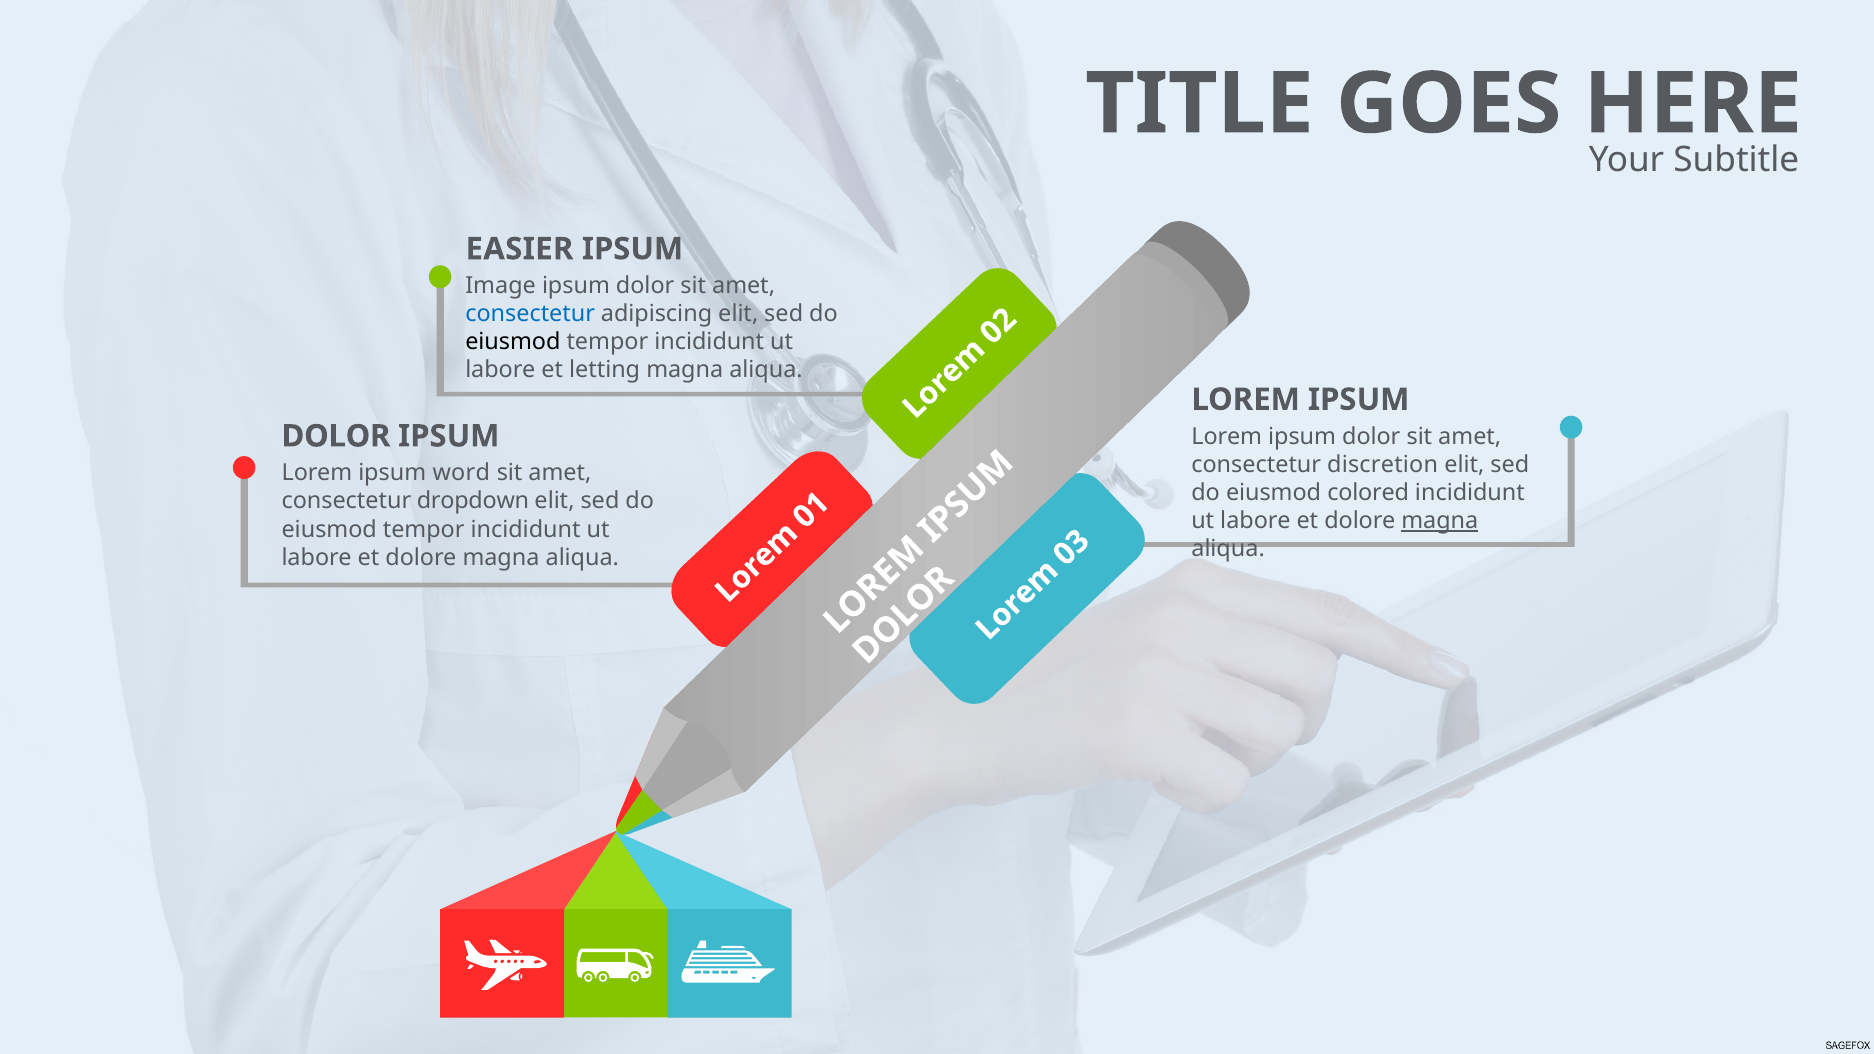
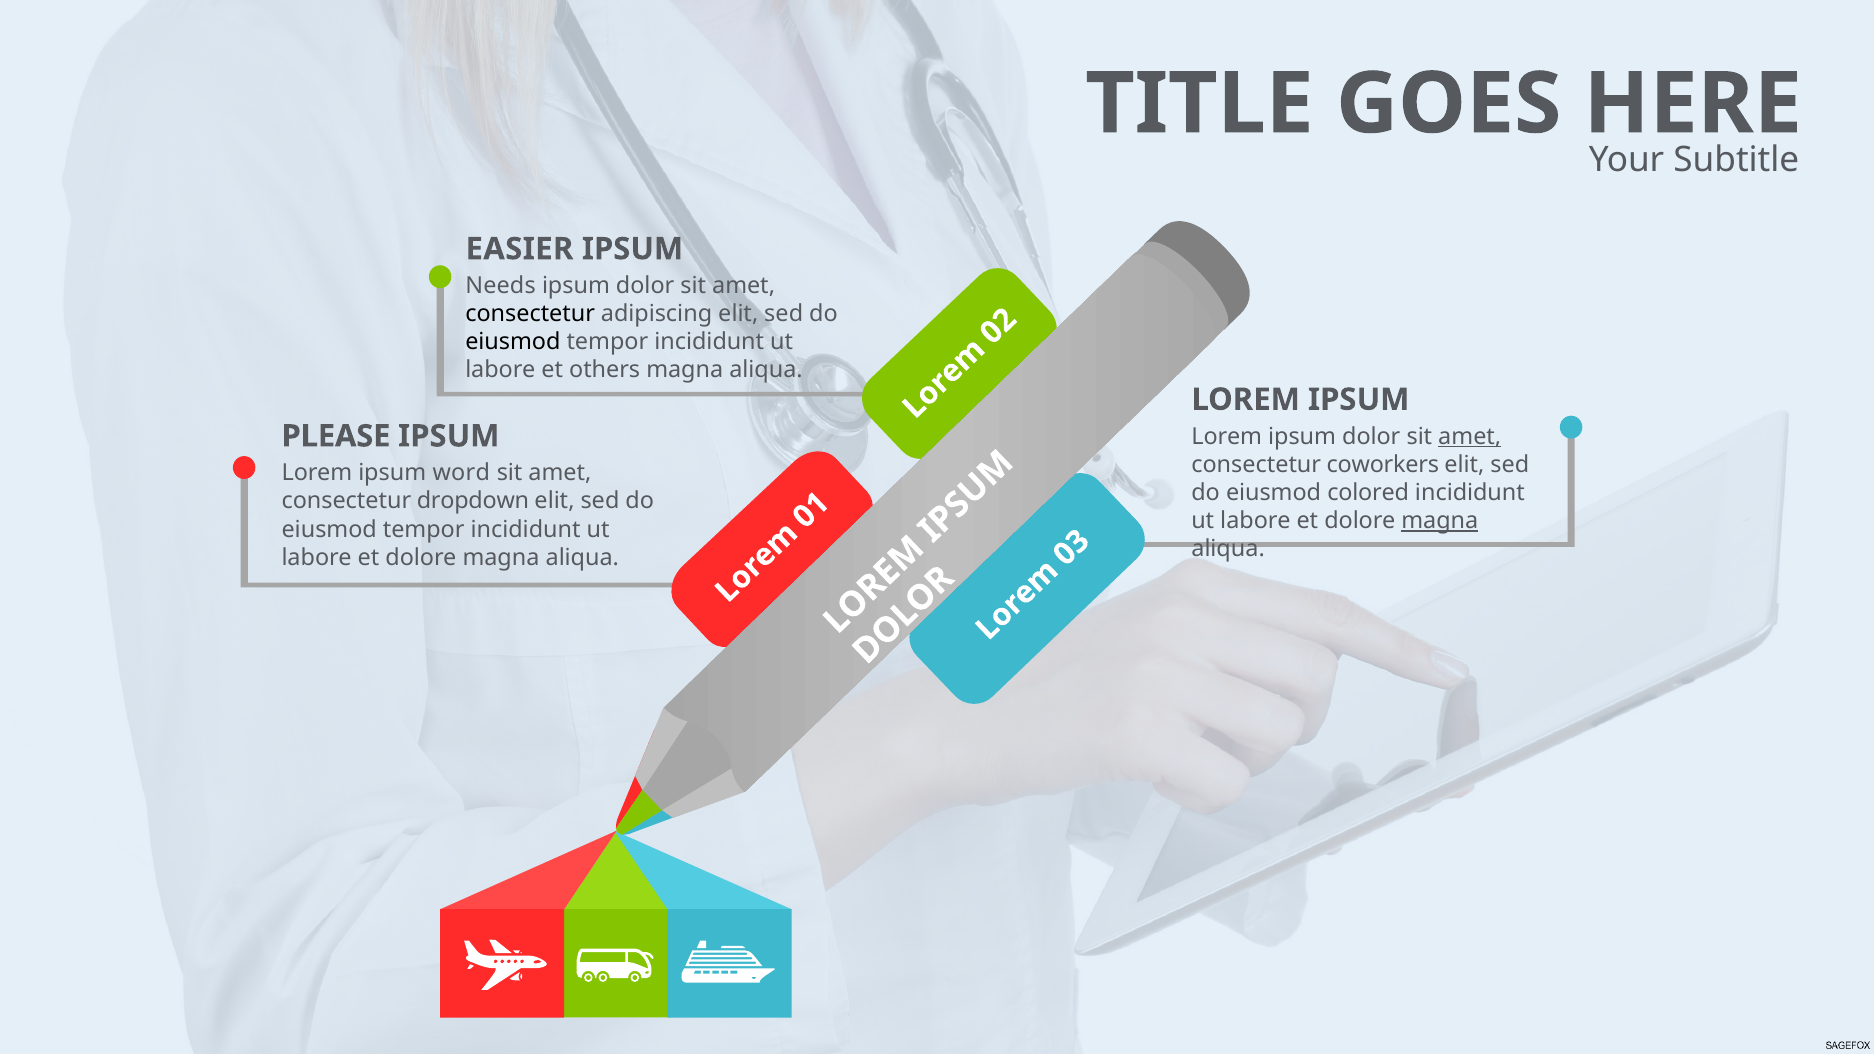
Image: Image -> Needs (501, 286)
consectetur colour: blue -> black (530, 314)
letting: letting -> others (605, 370)
amet underline: none -> present (1470, 436)
DOLOR: DOLOR -> PLEASE (336, 436)
discretion: discretion -> coworkers (1383, 465)
